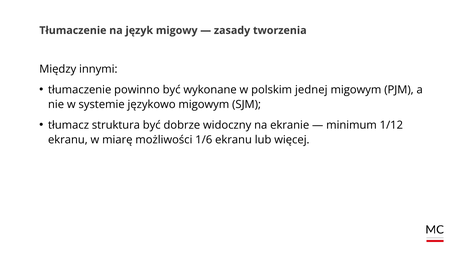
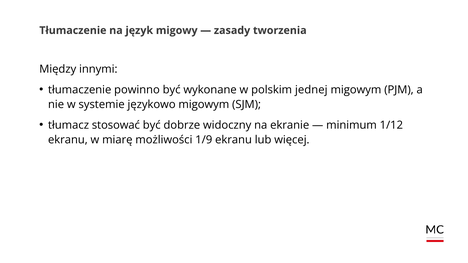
struktura: struktura -> stosować (116, 125)
1/6: 1/6 -> 1/9 (204, 140)
